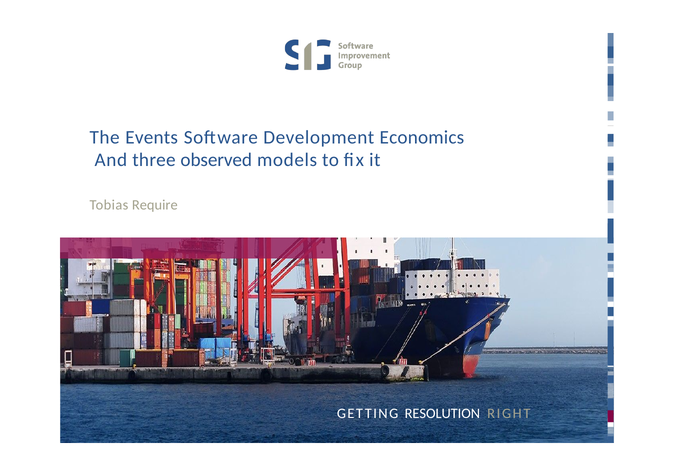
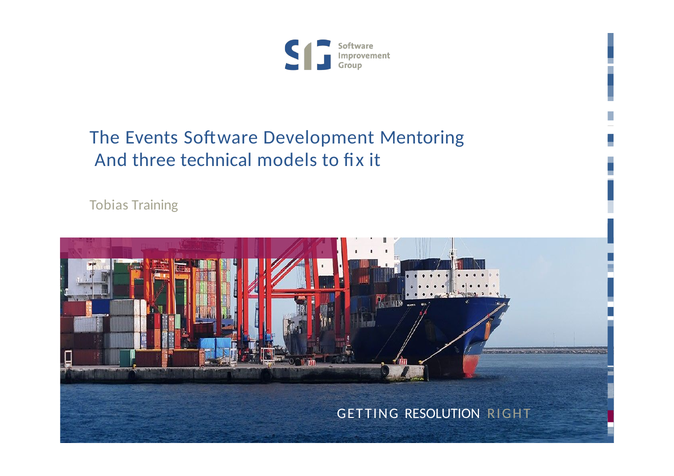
Economics: Economics -> Mentoring (422, 137)
observed: observed -> technical (216, 160)
Require: Require -> Training (155, 205)
